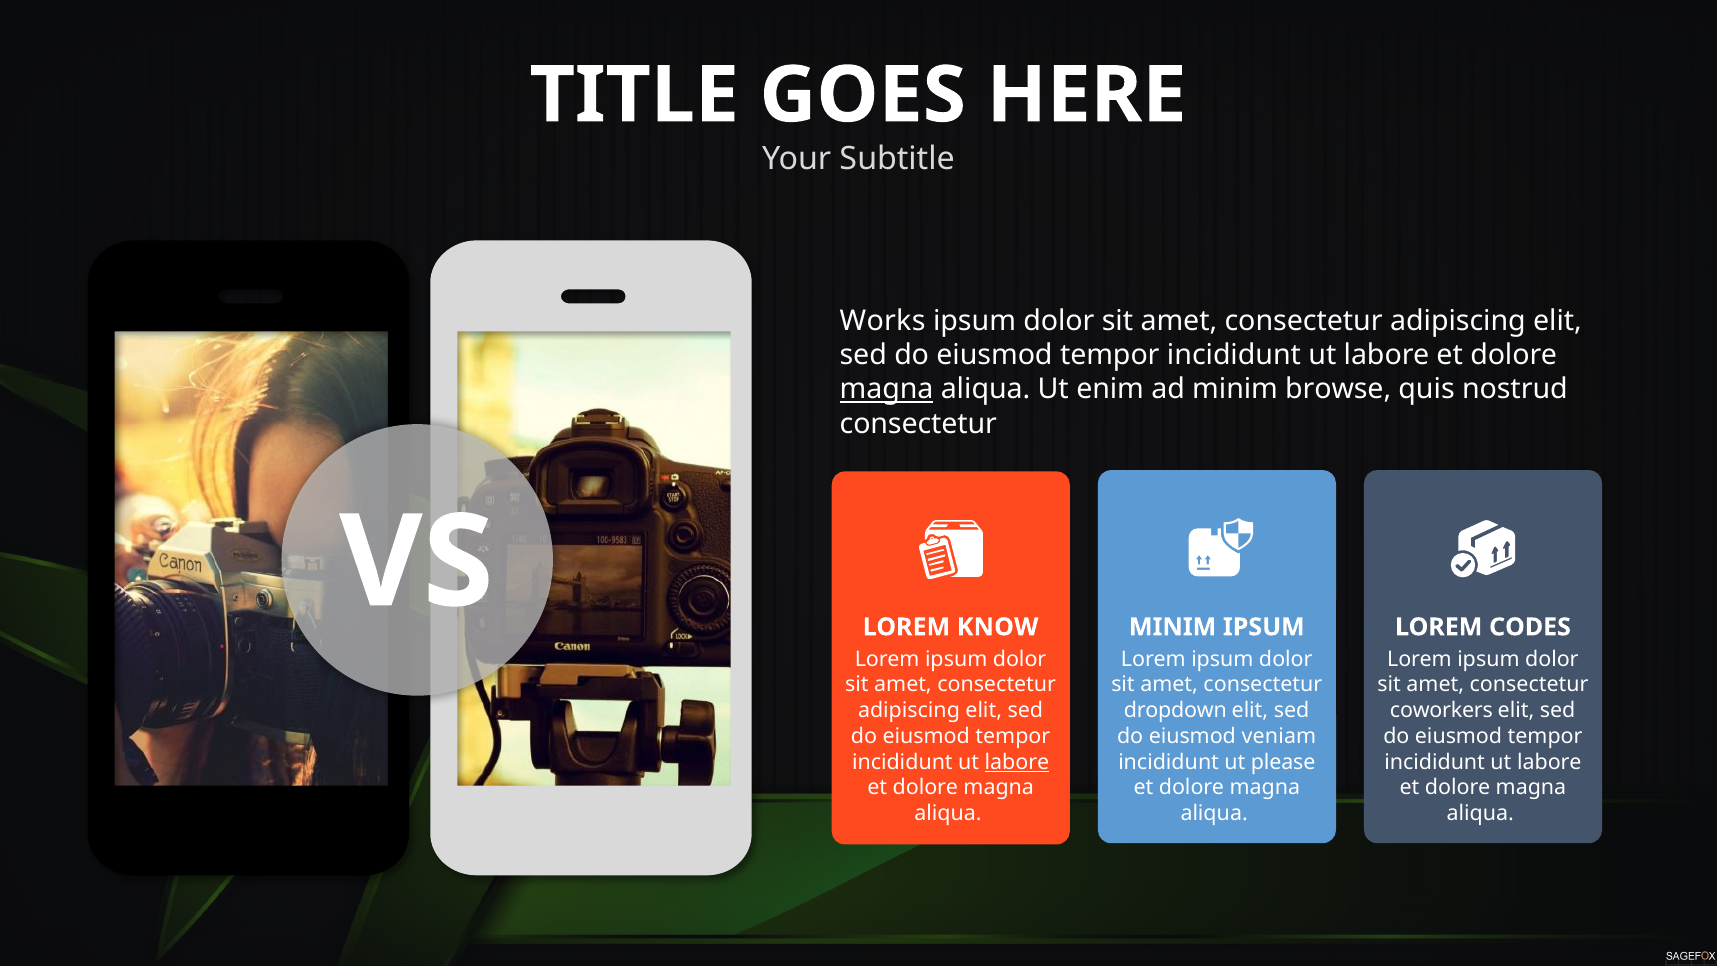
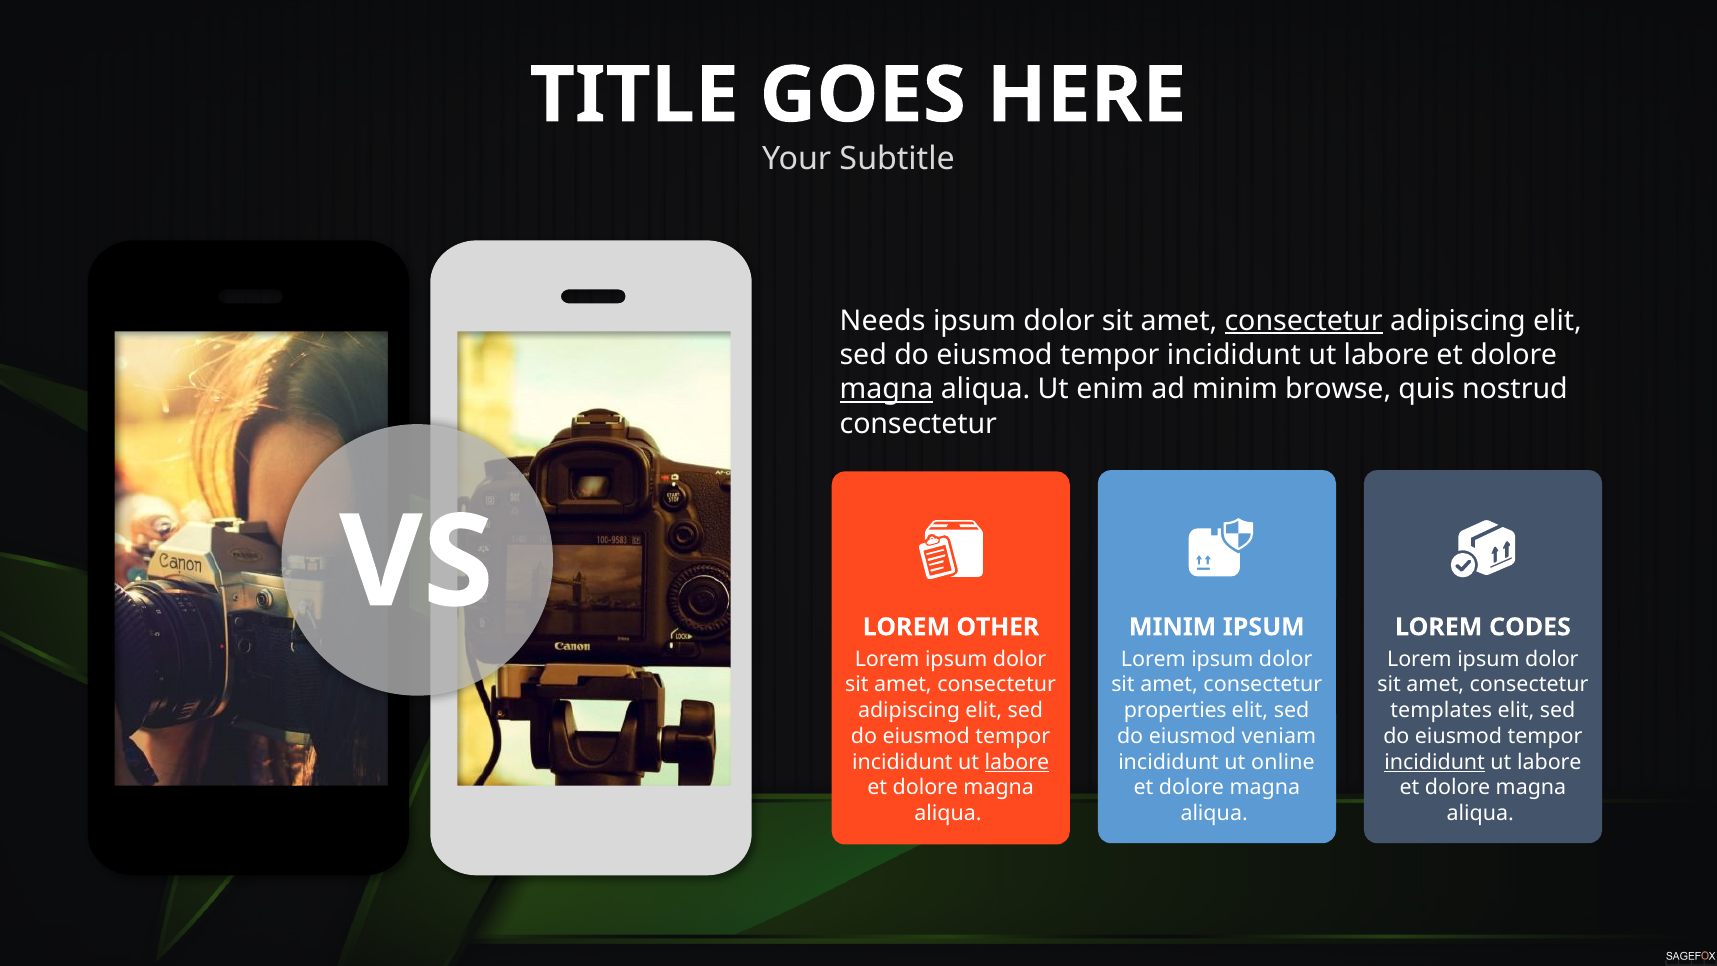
Works: Works -> Needs (883, 321)
consectetur underline: none -> present (1304, 321)
KNOW: KNOW -> OTHER (998, 627)
dropdown: dropdown -> properties (1175, 710)
coworkers: coworkers -> templates (1441, 710)
please: please -> online (1283, 762)
incididunt underline: none -> present (1435, 762)
